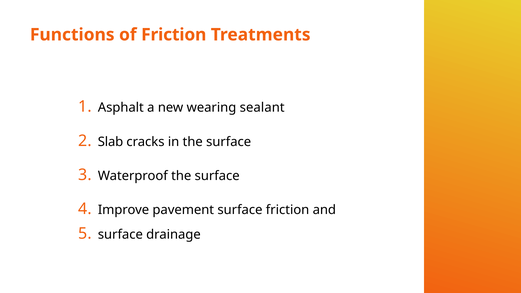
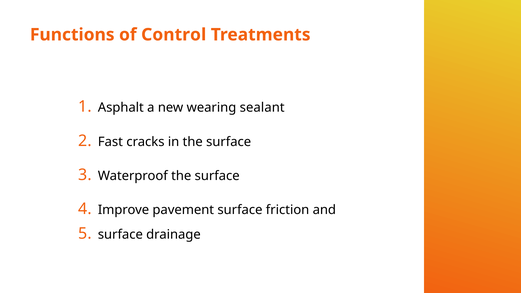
of Friction: Friction -> Control (174, 35)
Slab: Slab -> Fast (110, 142)
